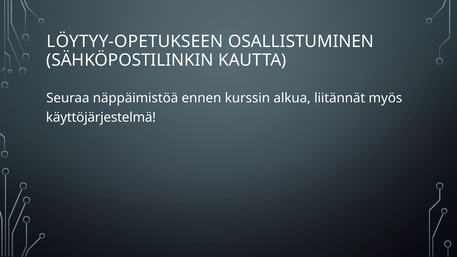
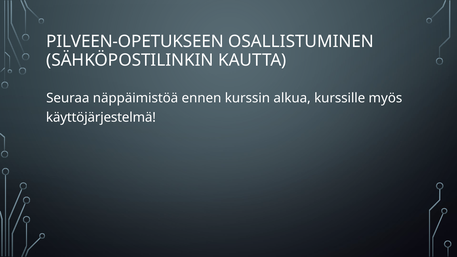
LÖYTYY-OPETUKSEEN: LÖYTYY-OPETUKSEEN -> PILVEEN-OPETUKSEEN (135, 42)
liitännät: liitännät -> kurssille (340, 98)
